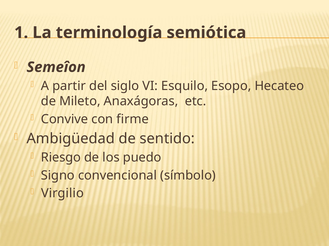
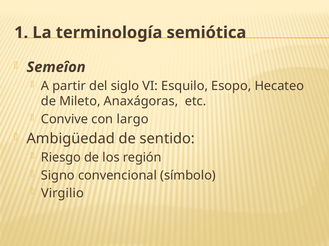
firme: firme -> largo (133, 120)
puedo: puedo -> región (142, 158)
